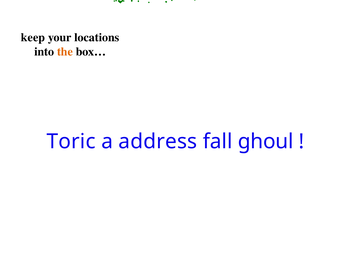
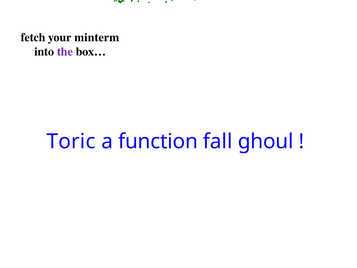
keep: keep -> fetch (33, 37)
locations: locations -> minterm (97, 37)
the colour: orange -> purple (65, 52)
address: address -> function (158, 141)
